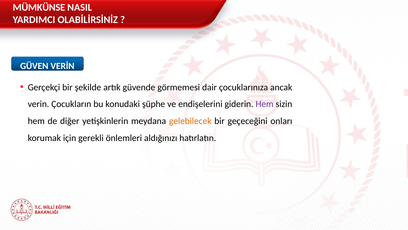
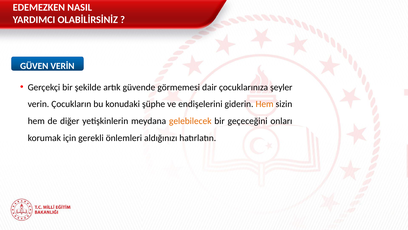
MÜMKÜNSE: MÜMKÜNSE -> EDEMEZKEN (39, 8)
ancak: ancak -> şeyler (281, 87)
Hem colour: purple -> orange (265, 104)
